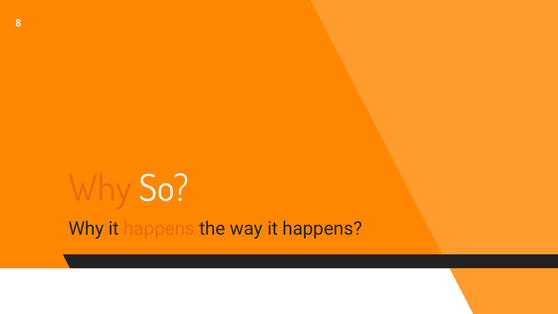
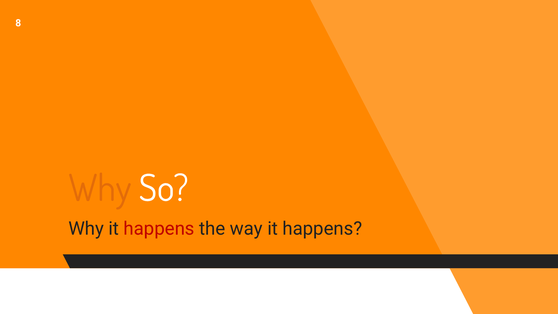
happens colour: orange -> red (159, 229)
